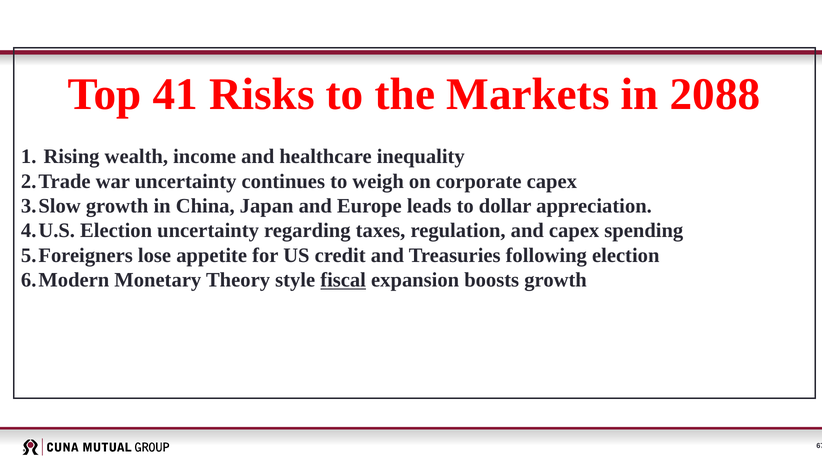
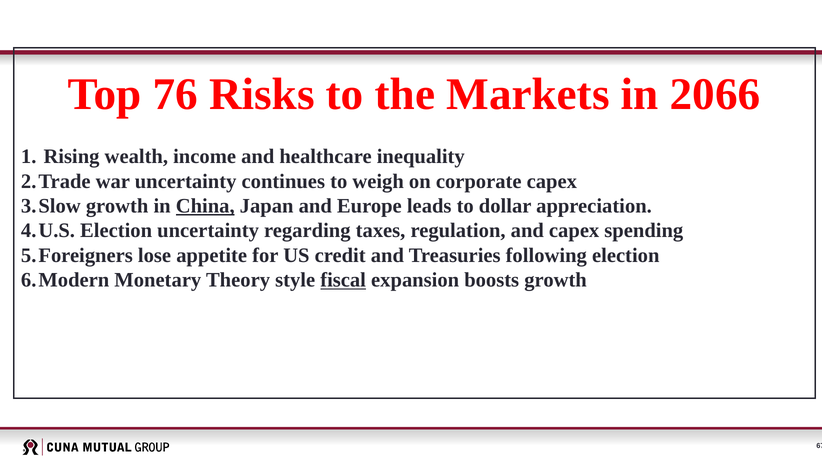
41: 41 -> 76 (175, 94)
2088: 2088 -> 2066 (715, 94)
China underline: none -> present (205, 206)
